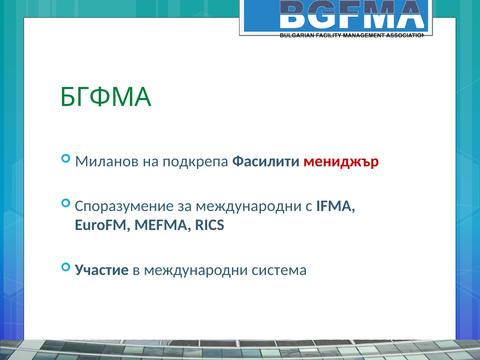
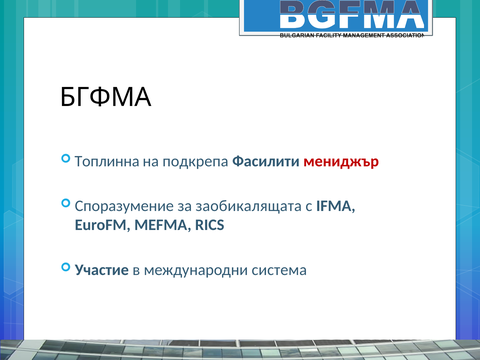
БГФМА colour: green -> black (106, 97)
Миланов: Миланов -> Топлинна (107, 161)
за международни: международни -> заобикалящата (249, 206)
